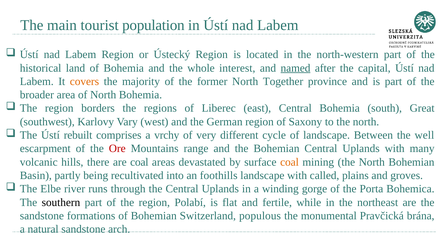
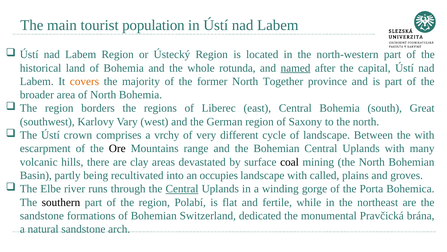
interest: interest -> rotunda (237, 68)
rebuilt: rebuilt -> crown (78, 135)
the well: well -> with (424, 135)
Ore colour: red -> black (117, 148)
are coal: coal -> clay (139, 162)
coal colour: orange -> black (289, 162)
foothills: foothills -> occupies (219, 175)
Central underline: none -> present (182, 189)
populous: populous -> dedicated (260, 215)
